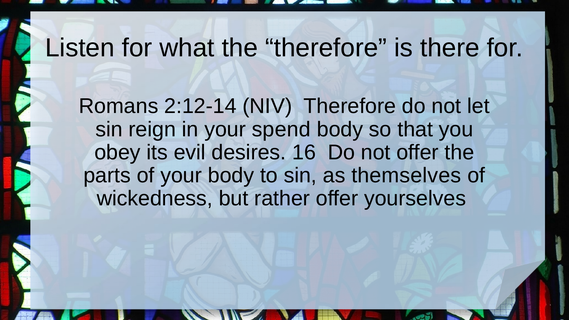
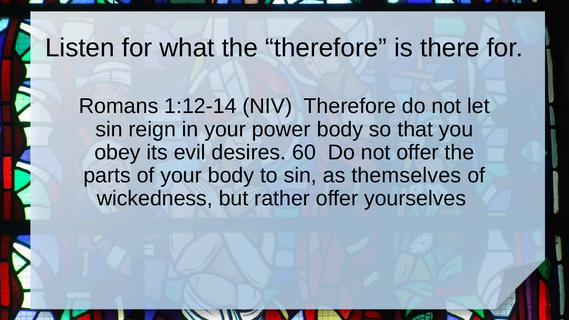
2:12-14: 2:12-14 -> 1:12-14 (200, 106)
spend: spend -> power (281, 129)
16: 16 -> 60 (304, 152)
